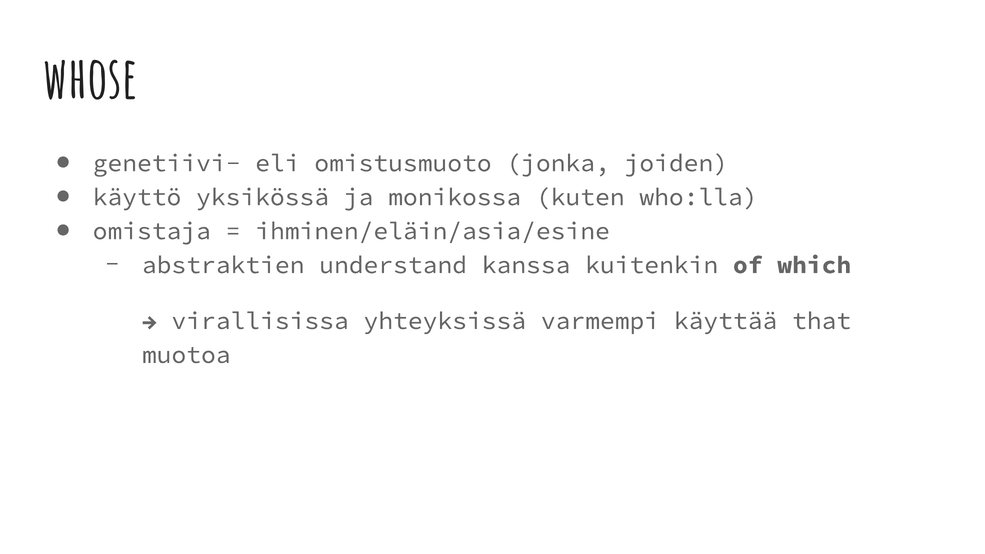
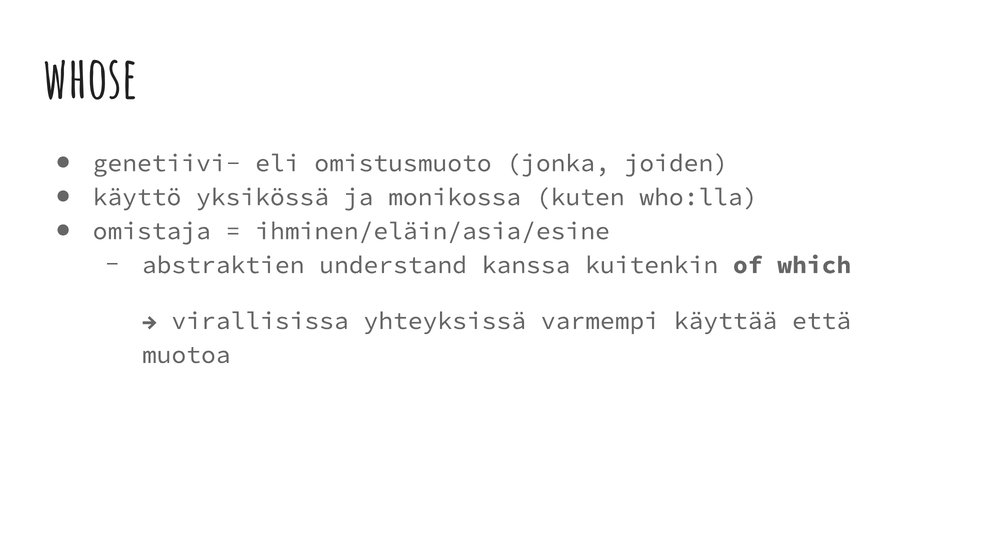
that: that -> että (822, 321)
